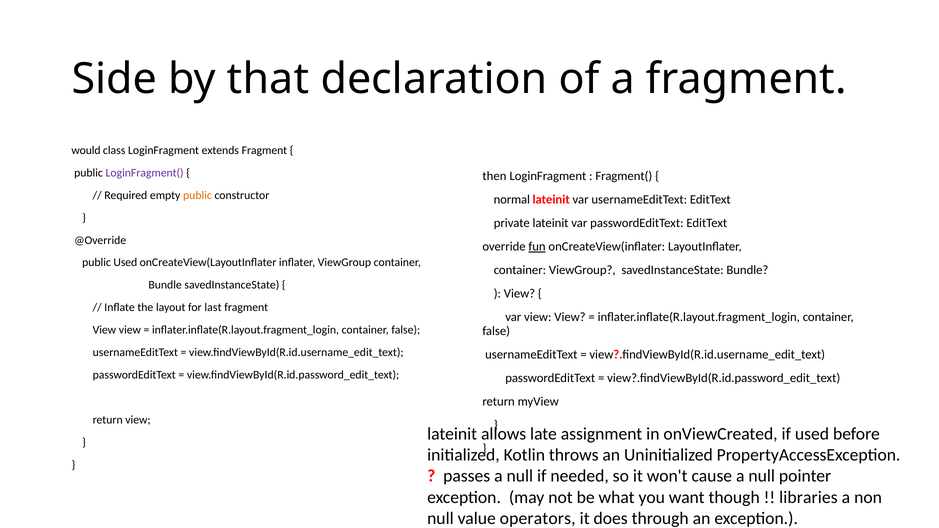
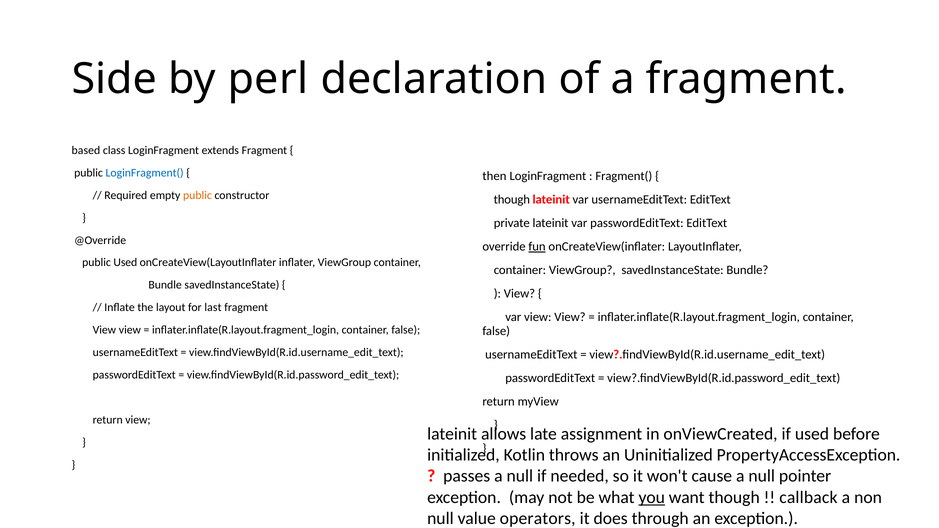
that: that -> perl (268, 79)
would: would -> based (86, 150)
LoginFragment( colour: purple -> blue (145, 173)
normal: normal -> though (512, 200)
you underline: none -> present (652, 497)
libraries: libraries -> callback (808, 497)
